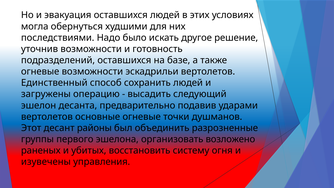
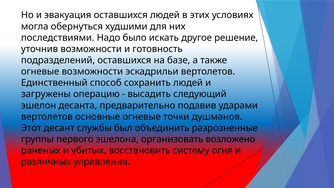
районы: районы -> службы (94, 128)
изувечены: изувечены -> различных (46, 162)
